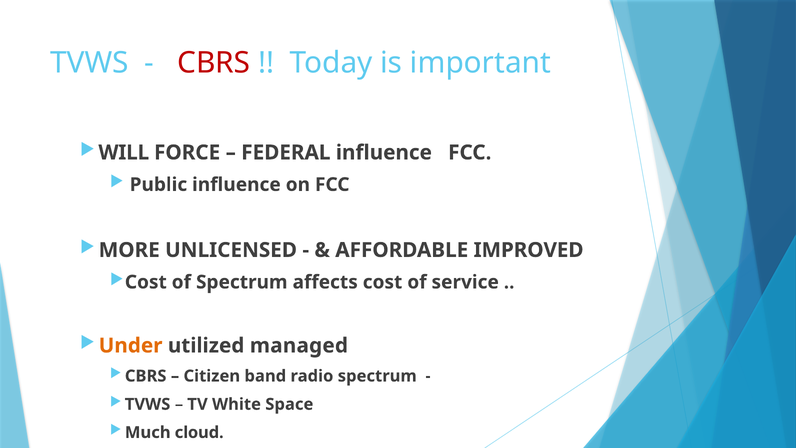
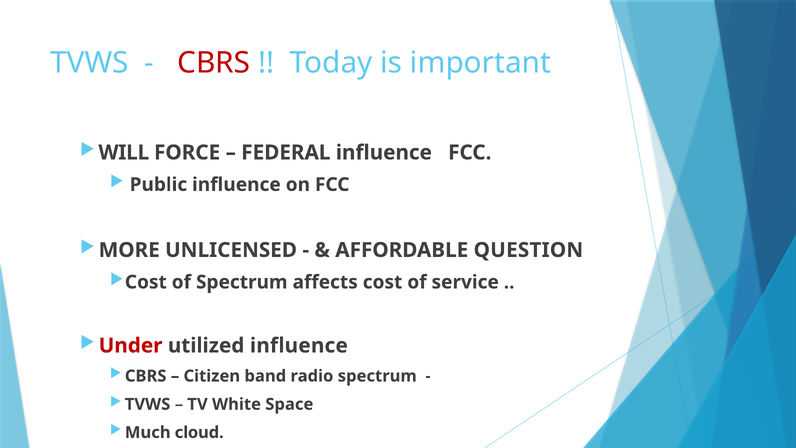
IMPROVED: IMPROVED -> QUESTION (528, 250)
Under colour: orange -> red (131, 345)
utilized managed: managed -> influence (299, 345)
